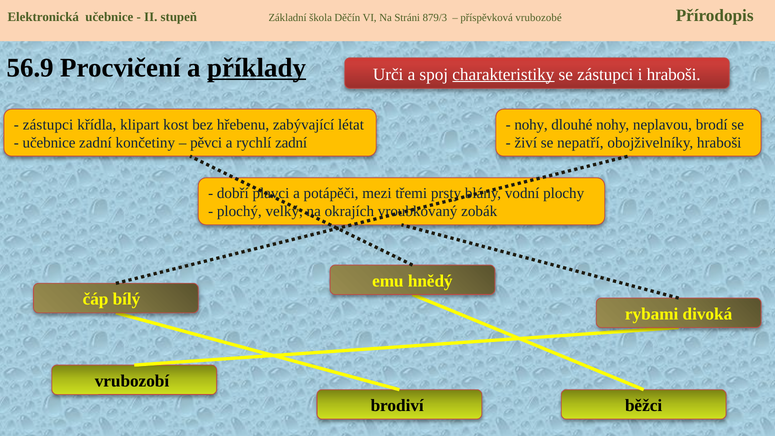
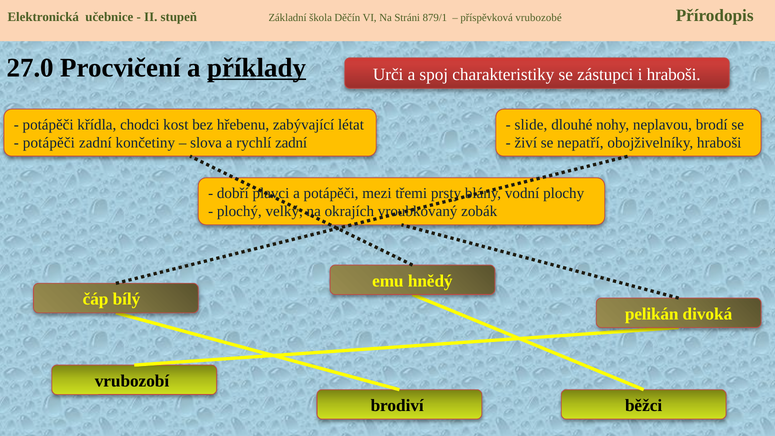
879/3: 879/3 -> 879/1 (435, 17)
56.9: 56.9 -> 27.0 (30, 68)
charakteristiky underline: present -> none (503, 74)
zástupci: zástupci -> potápěči (48, 125)
klipart: klipart -> chodci (140, 125)
nohy: nohy -> slide (531, 125)
učebnice: učebnice -> potápěči (49, 143)
pěvci: pěvci -> slova (206, 143)
rybami: rybami -> pelikán (652, 314)
